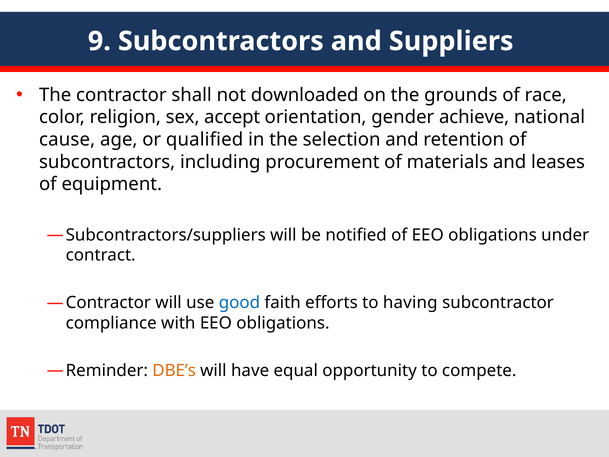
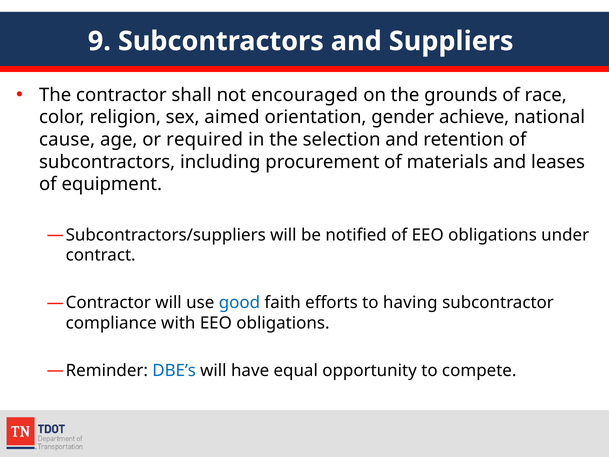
downloaded: downloaded -> encouraged (305, 95)
accept: accept -> aimed (232, 117)
qualified: qualified -> required (205, 140)
DBE’s colour: orange -> blue (174, 370)
